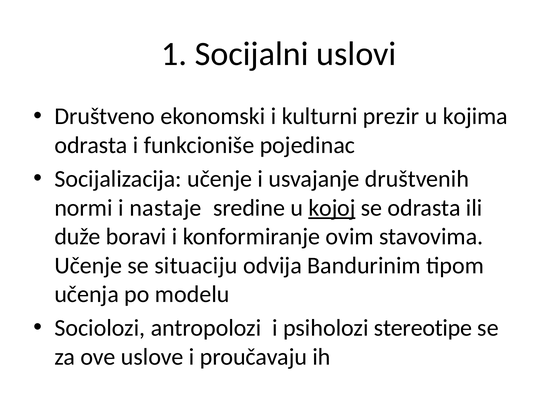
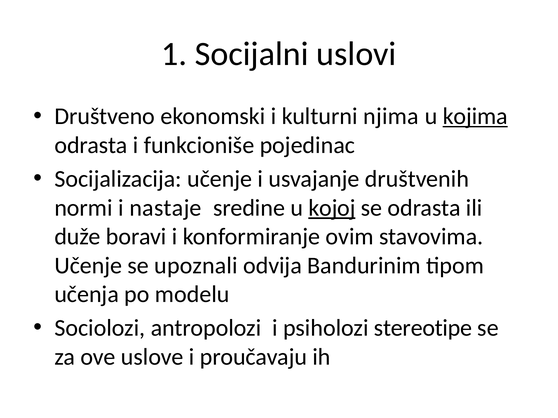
prezir: prezir -> njima (391, 117)
kojima underline: none -> present (475, 117)
situaciju: situaciju -> upoznali (196, 266)
